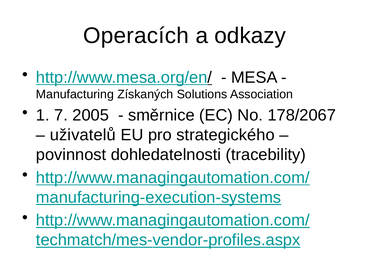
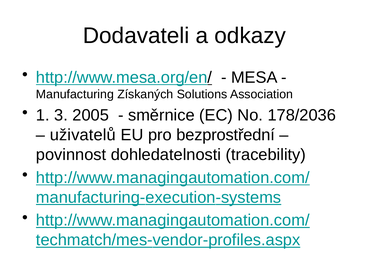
Operacích: Operacích -> Dodavateli (136, 36)
7: 7 -> 3 (61, 115)
178/2067: 178/2067 -> 178/2036 (302, 115)
strategického: strategického -> bezprostřední (226, 135)
